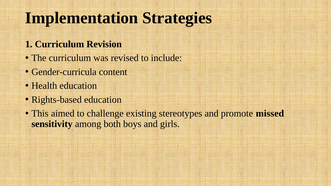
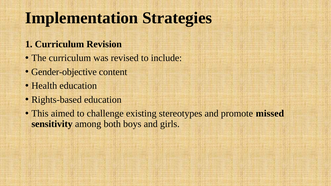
Gender-curricula: Gender-curricula -> Gender-objective (64, 72)
